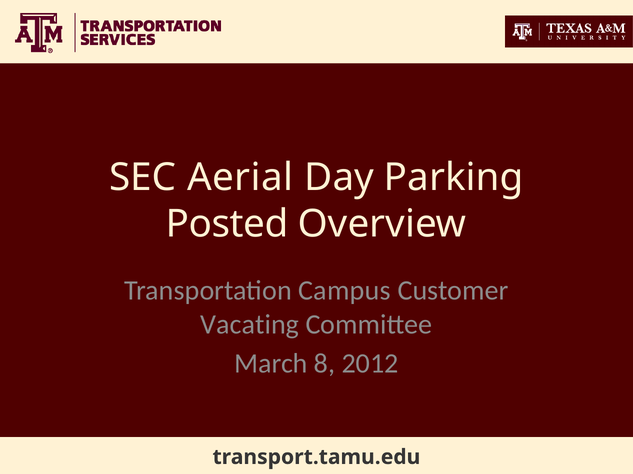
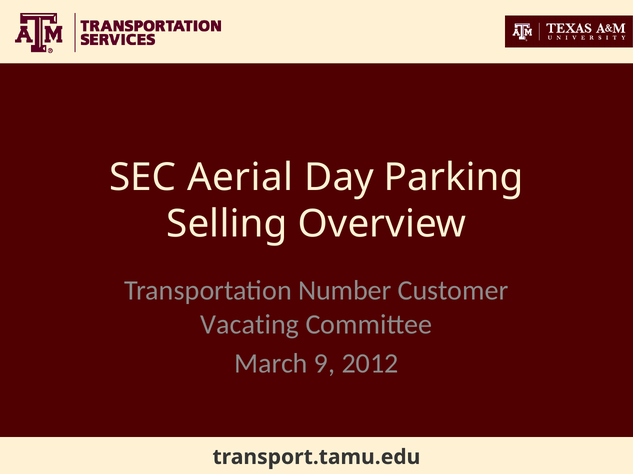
Posted: Posted -> Selling (227, 224)
Campus: Campus -> Number (345, 291)
8: 8 -> 9 (325, 364)
